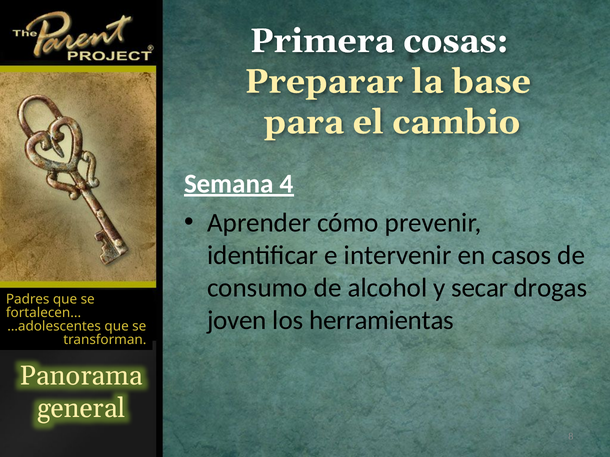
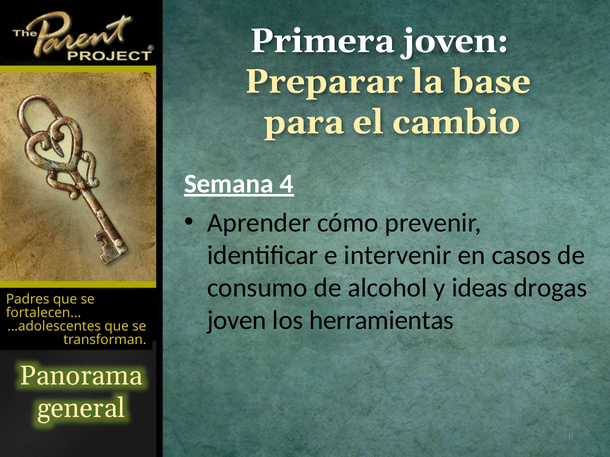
Primera cosas: cosas -> joven (456, 41)
secar: secar -> ideas (480, 288)
